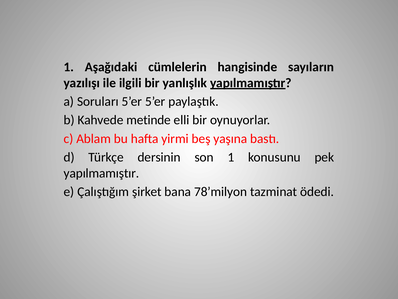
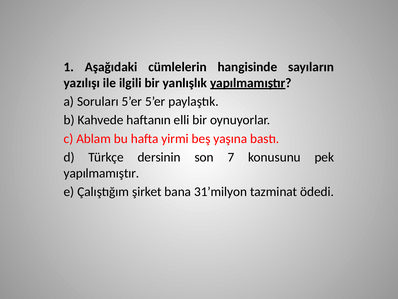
metinde: metinde -> haftanın (149, 120)
son 1: 1 -> 7 (231, 157)
78’milyon: 78’milyon -> 31’milyon (221, 192)
